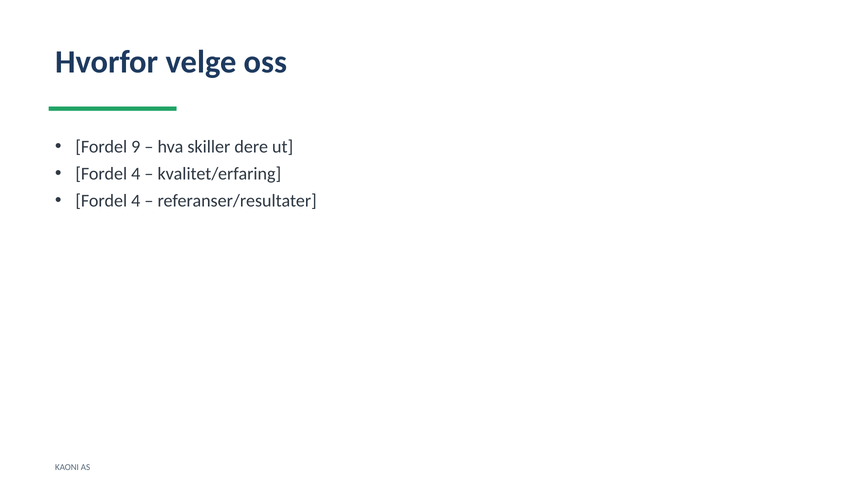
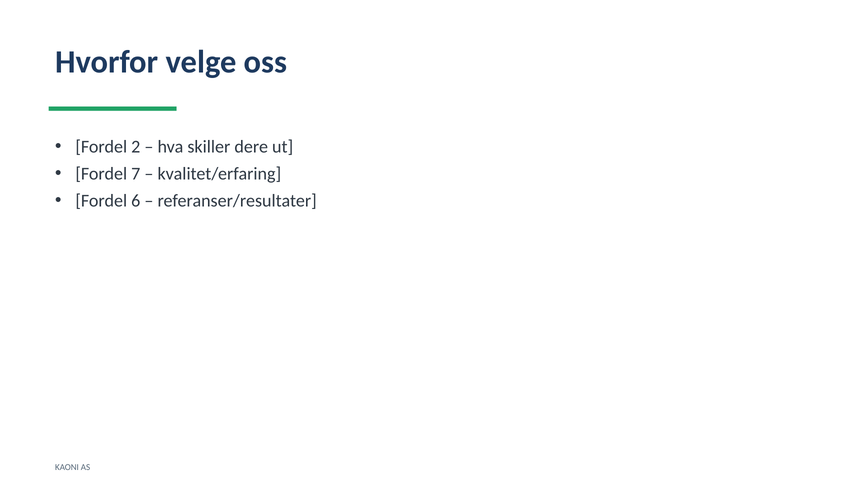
9: 9 -> 2 (136, 147)
4: 4 -> 7 (136, 174)
4: 4 -> 6 (136, 201)
